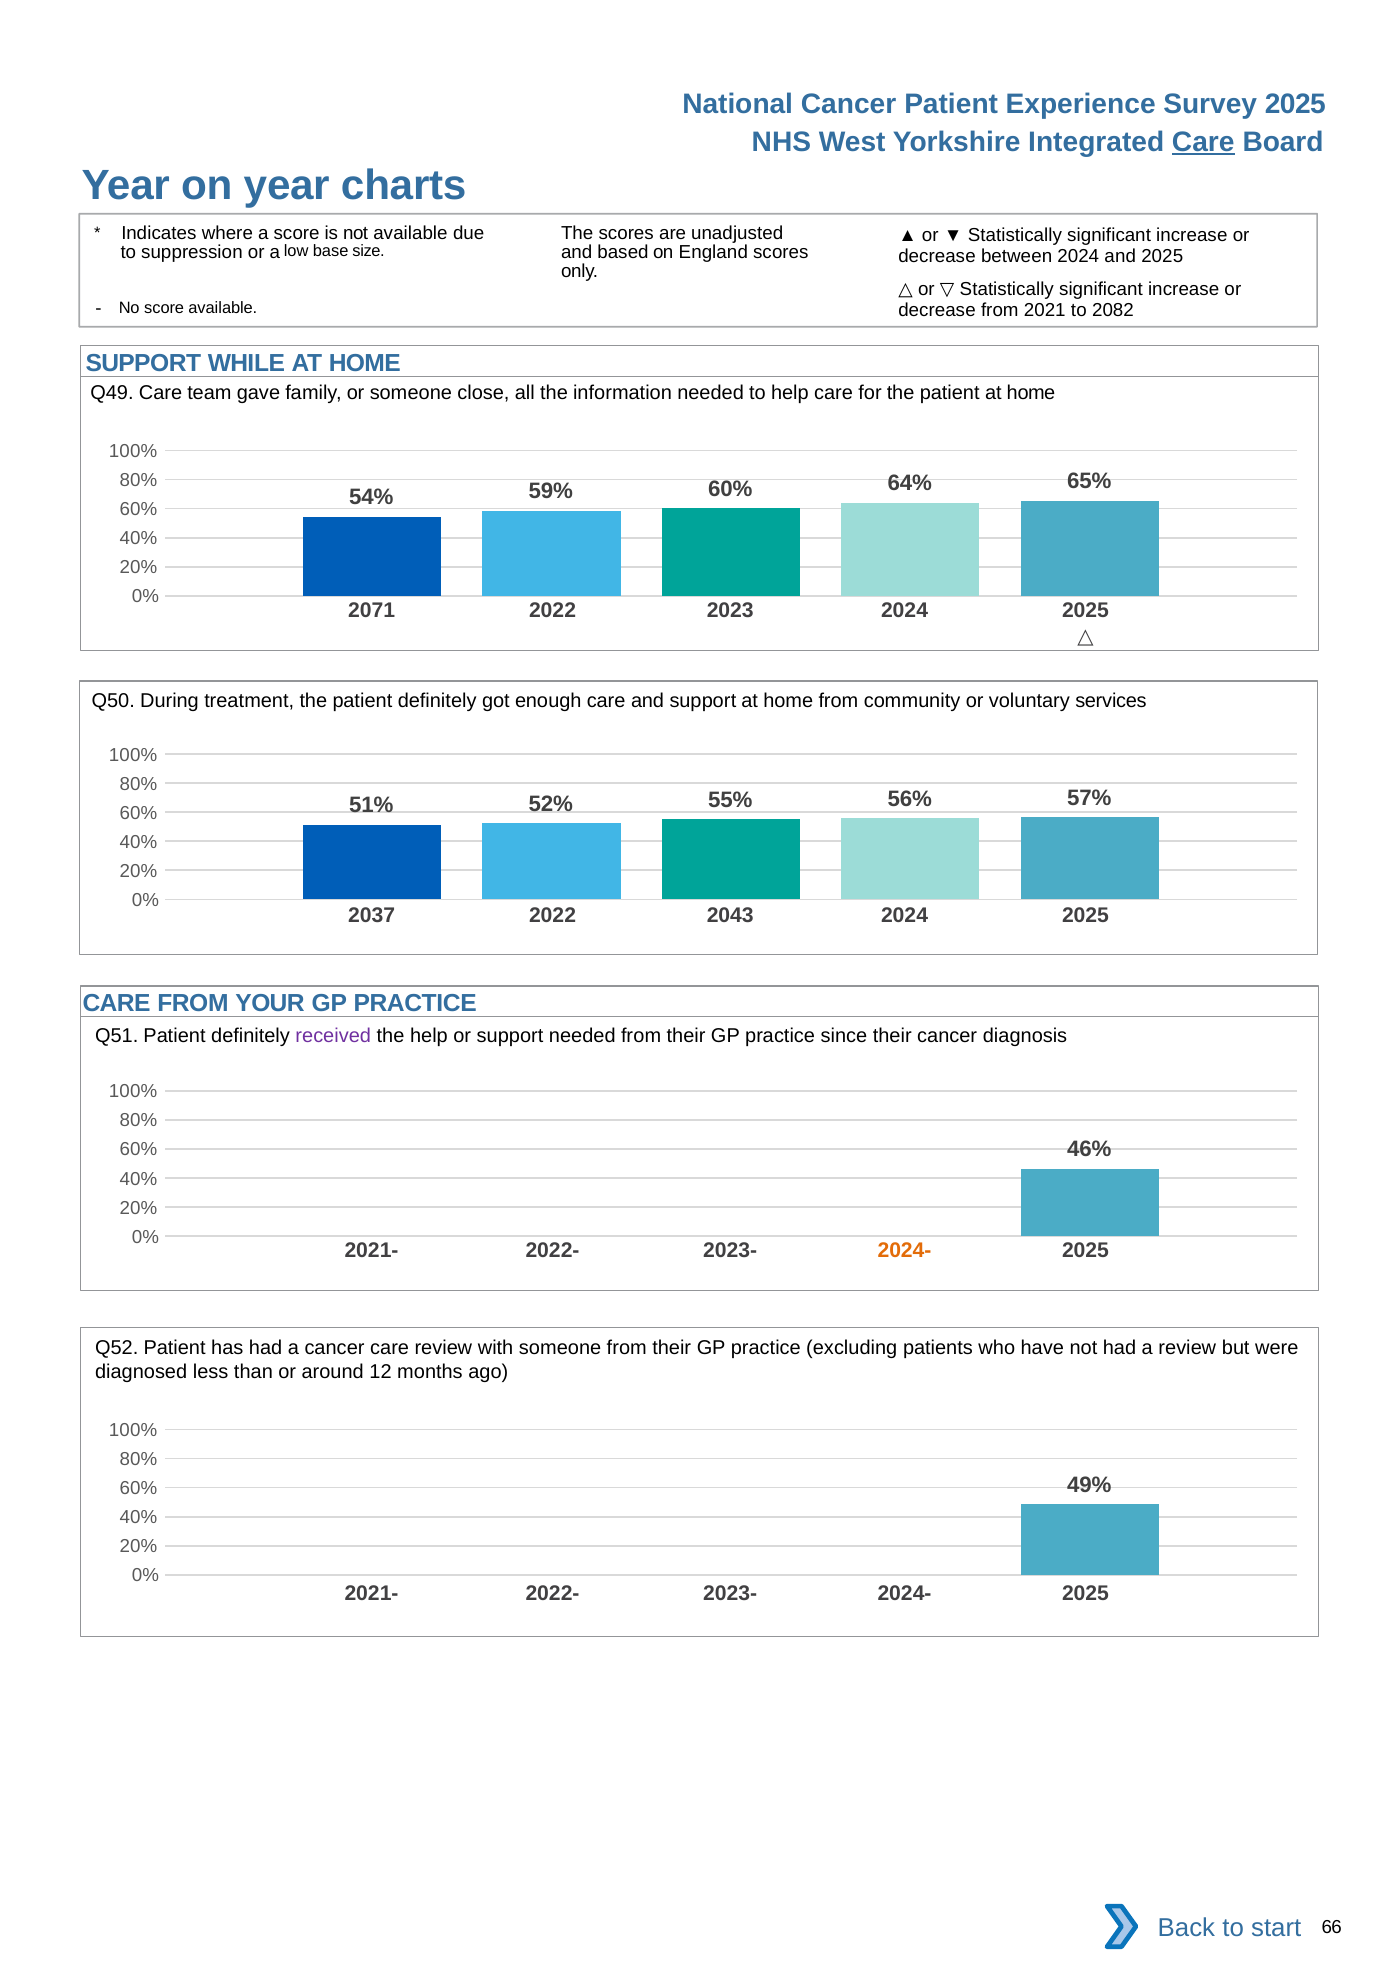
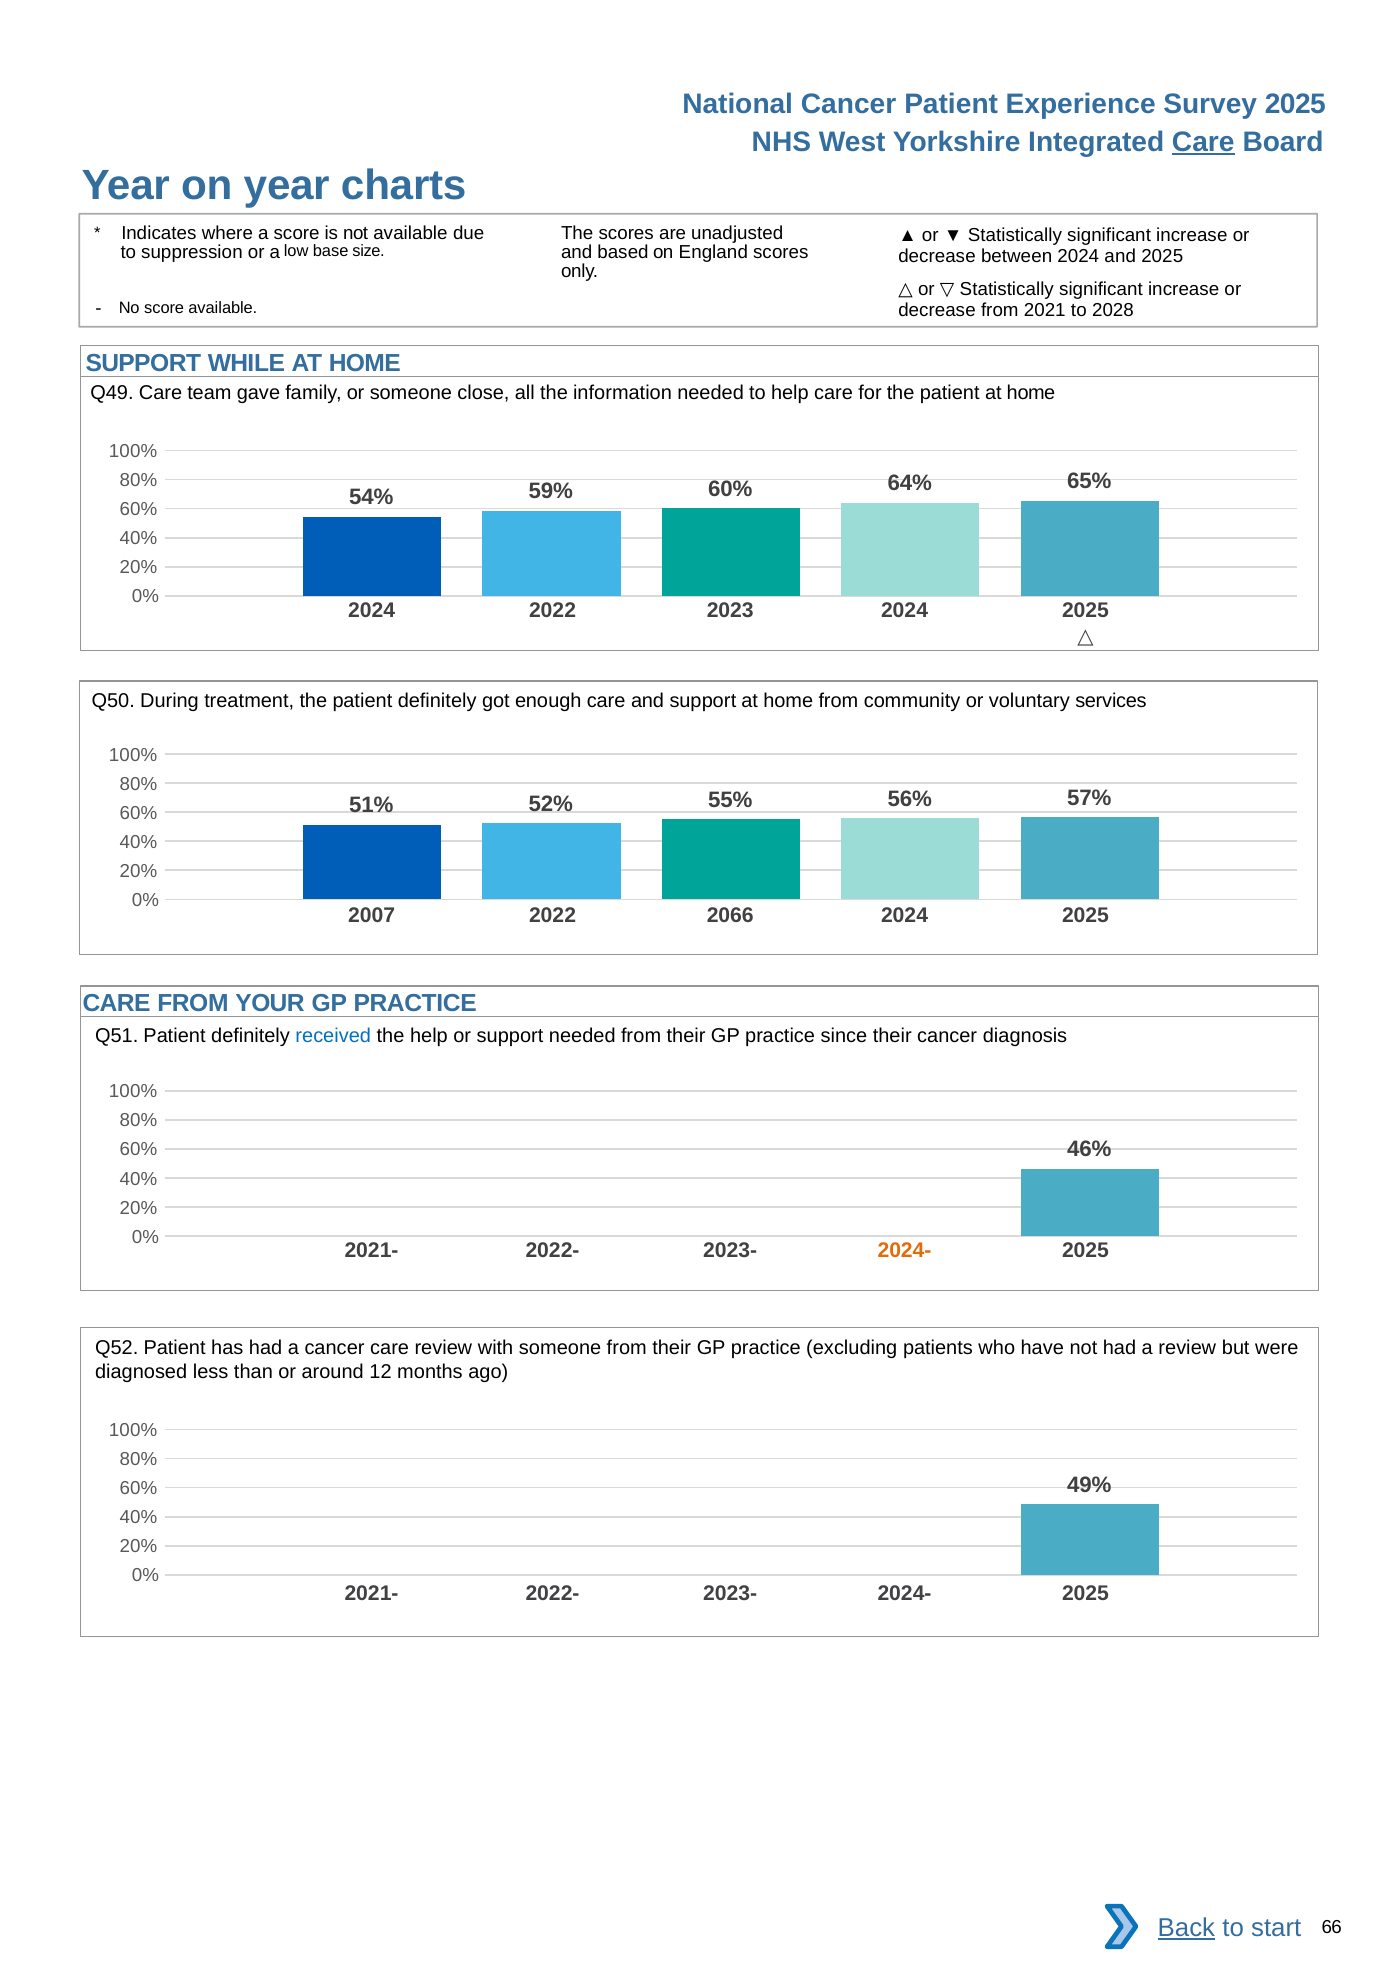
2082: 2082 -> 2028 (1113, 310)
2071: 2071 -> 2024 (372, 611)
2037: 2037 -> 2007 (372, 915)
2043: 2043 -> 2066 (730, 915)
received colour: purple -> blue (333, 1036)
Back underline: none -> present (1186, 1928)
